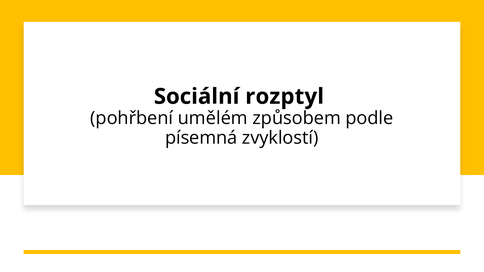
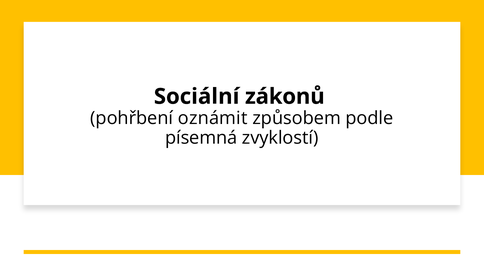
rozptyl: rozptyl -> zákonů (285, 97)
umělém: umělém -> oznámit (213, 118)
